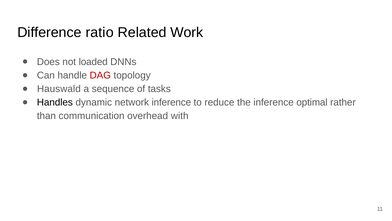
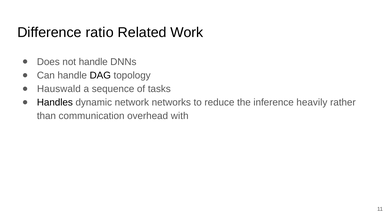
not loaded: loaded -> handle (93, 62)
DAG colour: red -> black (100, 75)
network inference: inference -> networks (171, 102)
optimal: optimal -> heavily (312, 102)
